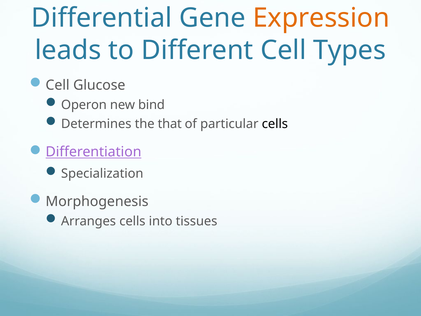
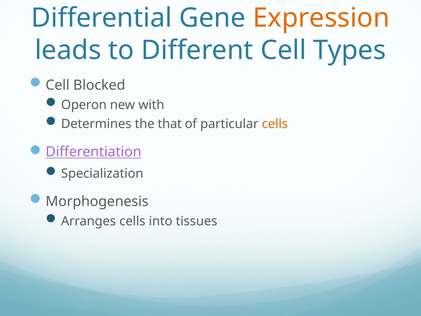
Glucose: Glucose -> Blocked (99, 85)
bind: bind -> with (151, 105)
cells colour: black -> orange (275, 124)
